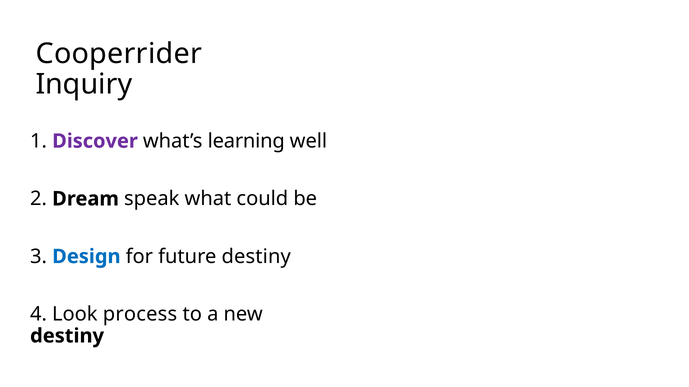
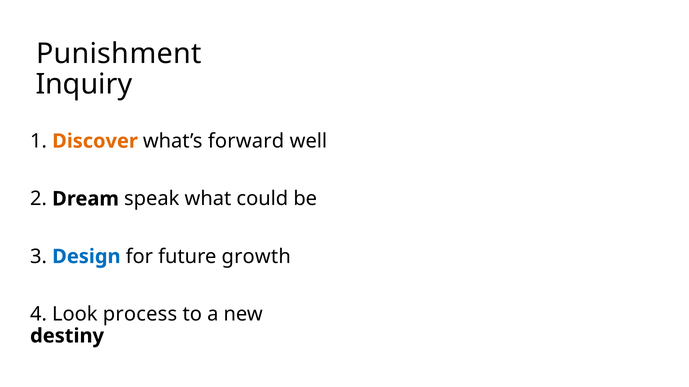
Cooperrider: Cooperrider -> Punishment (119, 54)
Discover colour: purple -> orange (95, 141)
learning: learning -> forward (246, 141)
future destiny: destiny -> growth (256, 257)
